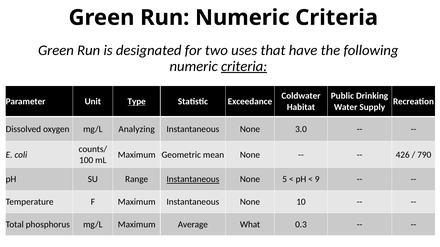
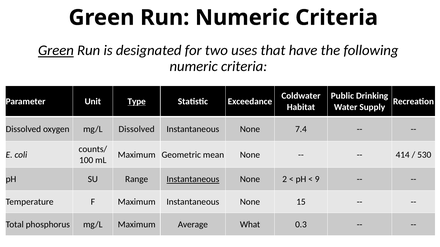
Green underline: none -> present (56, 51)
criteria underline: present -> none (244, 66)
mg/L Analyzing: Analyzing -> Dissolved (137, 129)
3.0: 3.0 -> 7.4 (301, 129)
426: 426 -> 414 (403, 155)
790: 790 -> 530 (424, 155)
5: 5 -> 2 (285, 180)
10: 10 -> 15 (301, 202)
